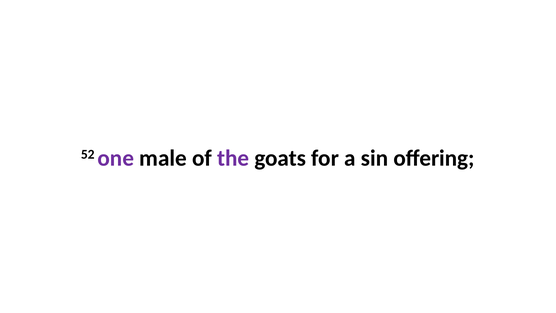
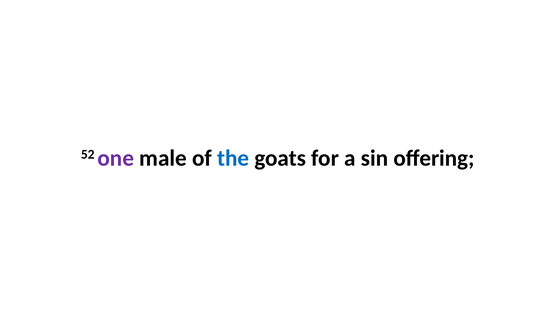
the colour: purple -> blue (233, 158)
